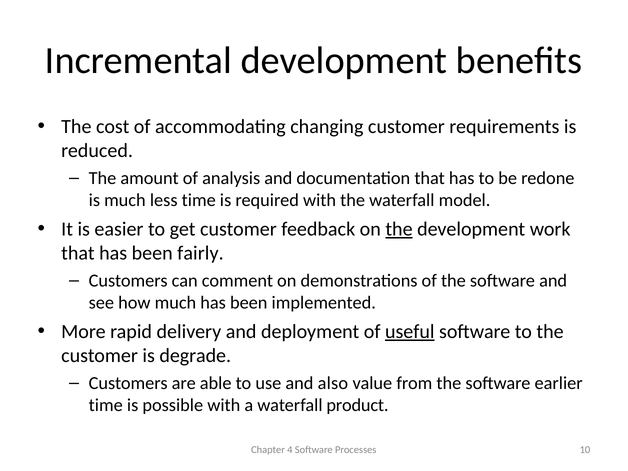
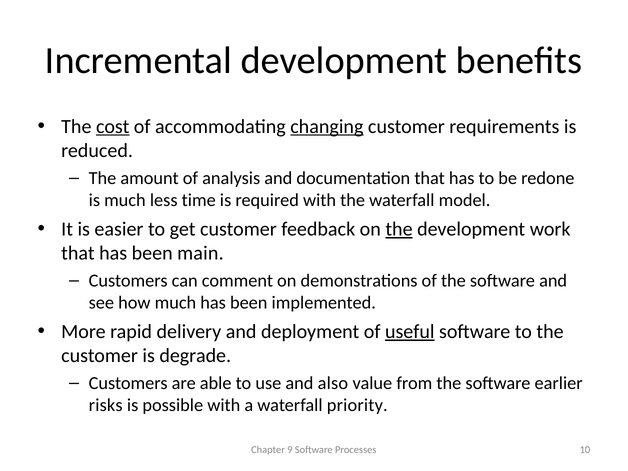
cost underline: none -> present (113, 126)
changing underline: none -> present (327, 126)
fairly: fairly -> main (200, 253)
time: time -> risks (106, 405)
product: product -> priority (357, 405)
4: 4 -> 9 (290, 450)
